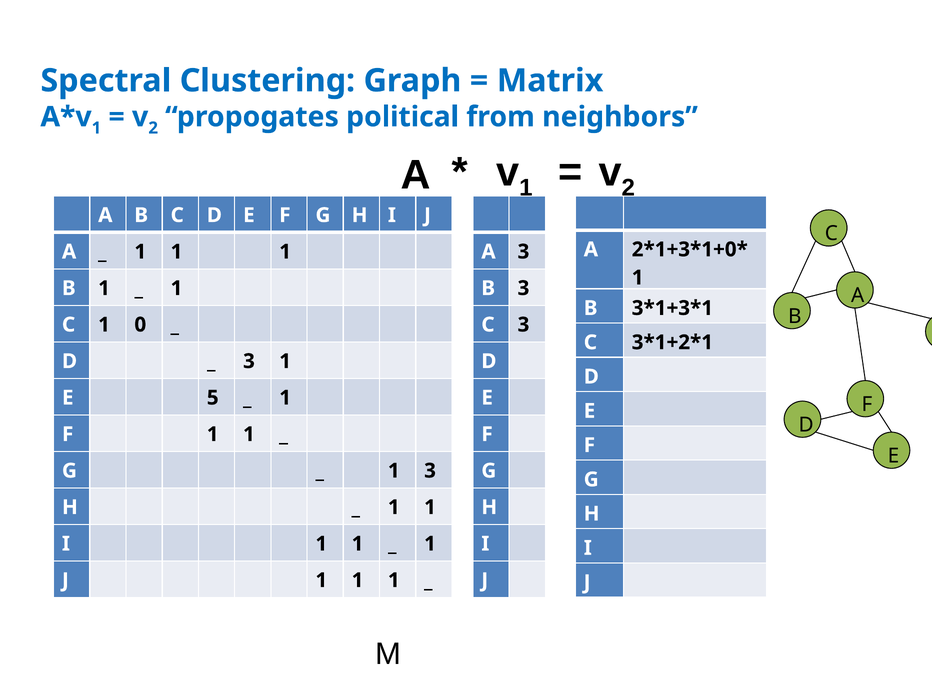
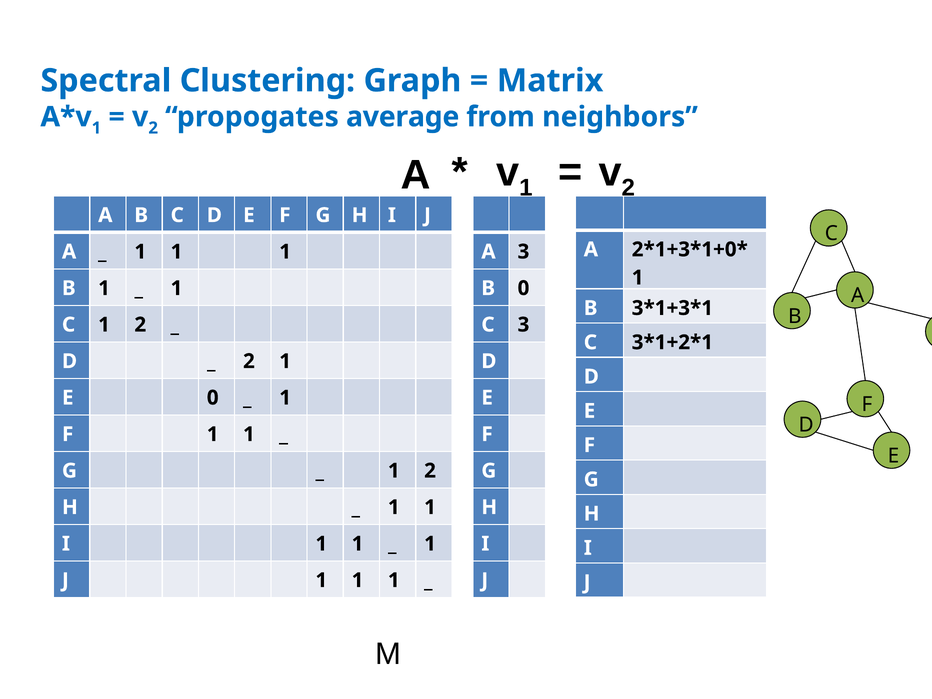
political: political -> average (403, 117)
B 3: 3 -> 0 (523, 288)
C 1 0: 0 -> 2 (140, 325)
3: 3 -> 2 (249, 361)
E 5: 5 -> 0 (213, 398)
3: 3 -> 2 (430, 471)
